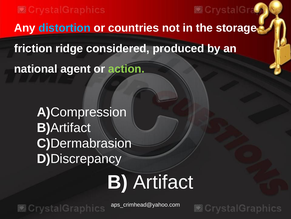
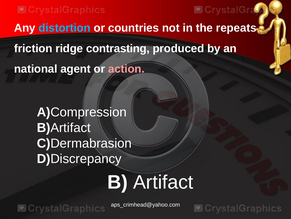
storage: storage -> repeats (236, 28)
considered: considered -> contrasting (118, 48)
action colour: light green -> pink (126, 69)
